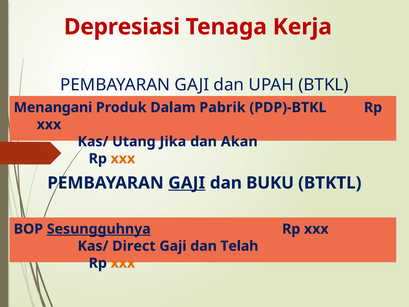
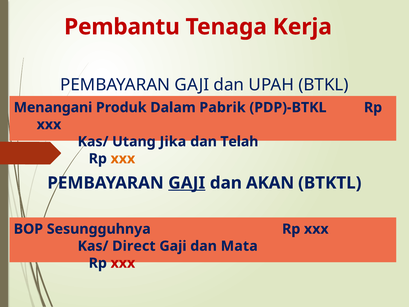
Depresiasi: Depresiasi -> Pembantu (122, 27)
Akan: Akan -> Telah (239, 141)
BUKU: BUKU -> AKAN (270, 183)
Sesungguhnya underline: present -> none (99, 229)
Telah: Telah -> Mata (239, 246)
xxx colour: orange -> red (123, 263)
